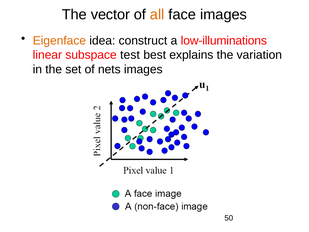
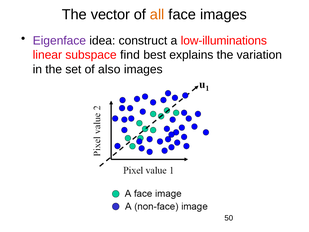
Eigenface colour: orange -> purple (59, 40)
test: test -> find (130, 55)
nets: nets -> also (109, 69)
